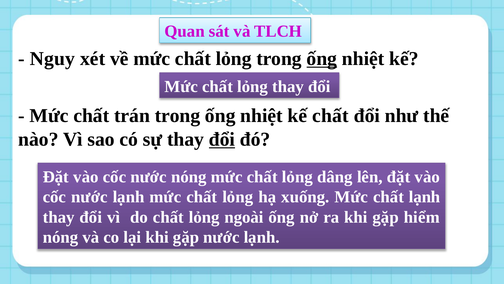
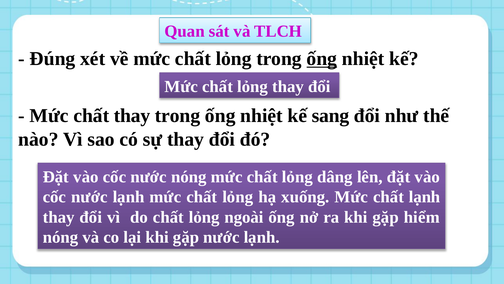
Nguy: Nguy -> Đúng (53, 59)
chất trán: trán -> thay (132, 116)
kế chất: chất -> sang (331, 116)
đổi underline: present -> none (222, 139)
